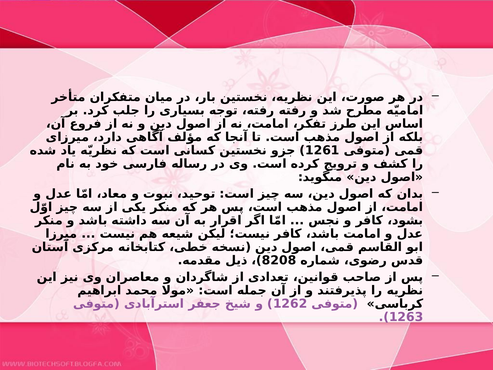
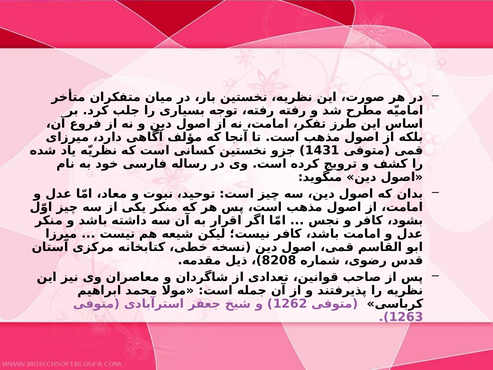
1261: 1261 -> 1431 (322, 150)
